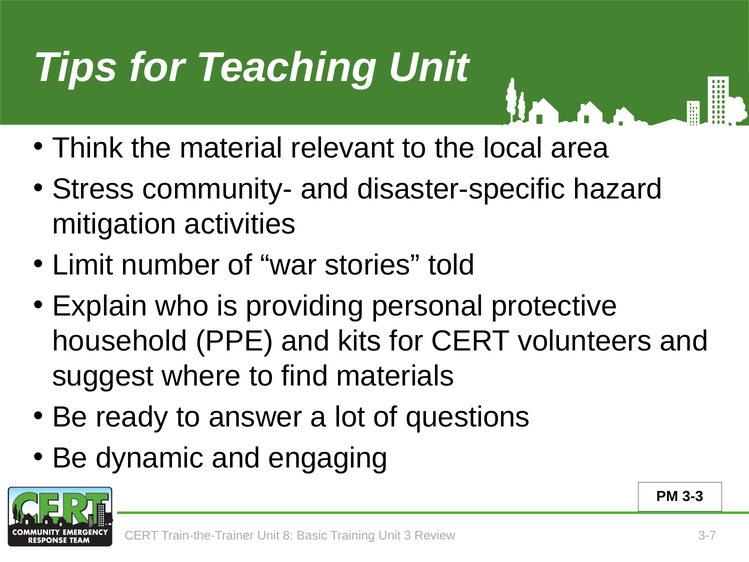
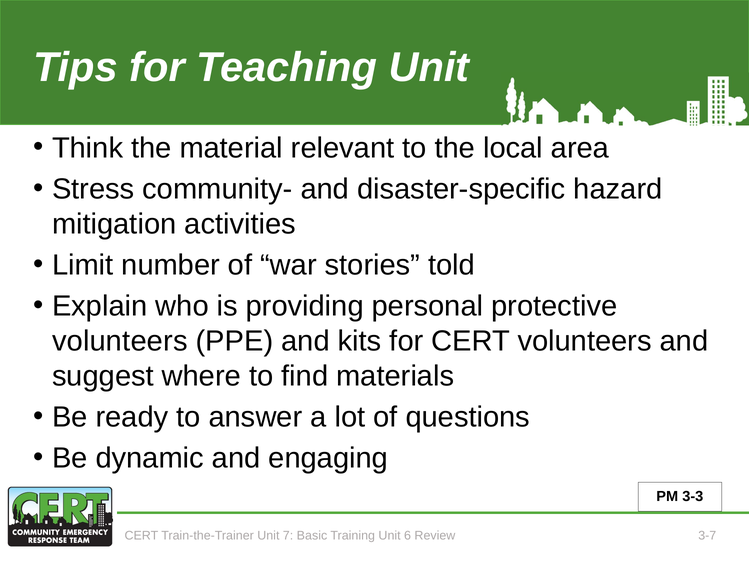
household: household -> volunteers (120, 341)
8: 8 -> 7 (288, 535)
3: 3 -> 6 (408, 535)
